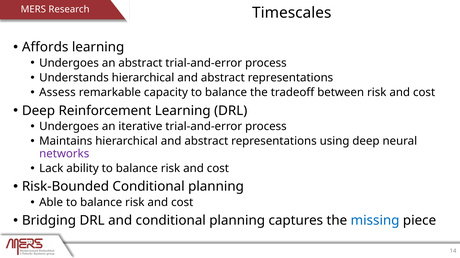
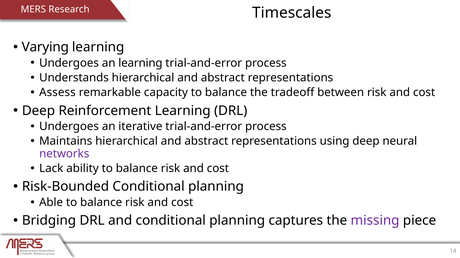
Affords: Affords -> Varying (45, 47)
an abstract: abstract -> learning (140, 63)
missing colour: blue -> purple (375, 221)
